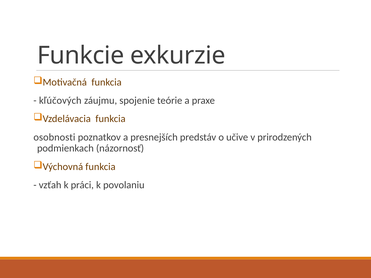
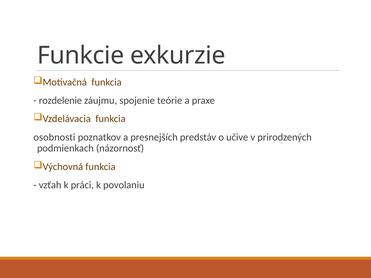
kľúčových: kľúčových -> rozdelenie (60, 101)
